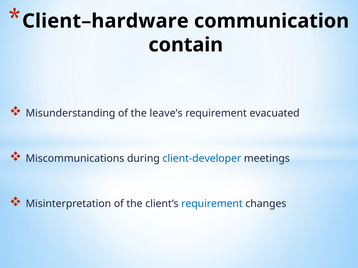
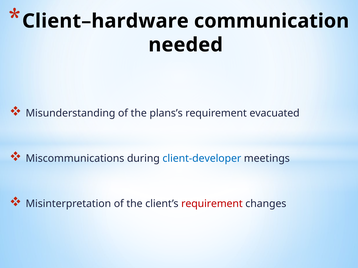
contain: contain -> needed (186, 45)
leave’s: leave’s -> plans’s (166, 113)
requirement colour: blue -> red (212, 204)
